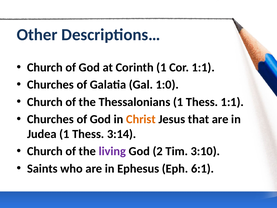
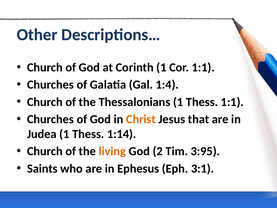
1:0: 1:0 -> 1:4 (167, 85)
3:14: 3:14 -> 1:14 (122, 134)
living colour: purple -> orange (112, 151)
3:10: 3:10 -> 3:95 (205, 151)
6:1: 6:1 -> 3:1 (203, 168)
